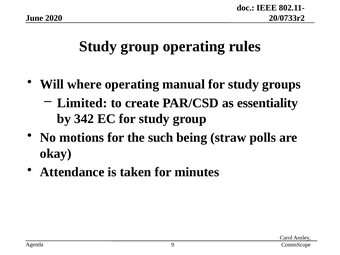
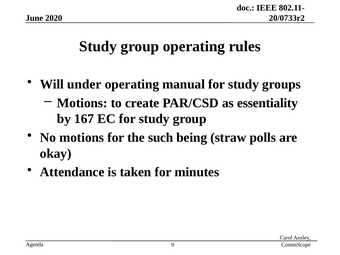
where: where -> under (84, 84)
Limited: Limited -> Motions (82, 103)
342: 342 -> 167 (84, 119)
